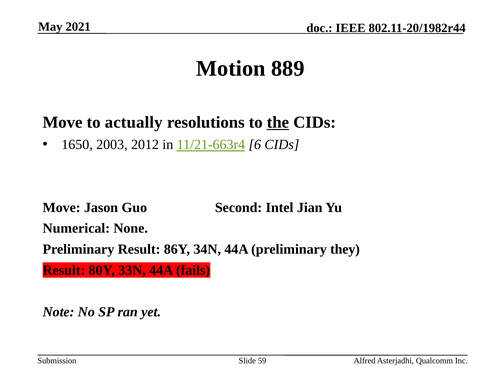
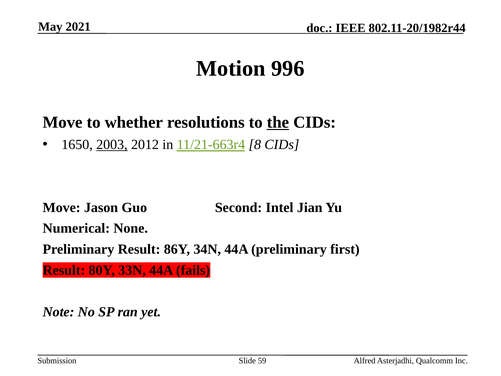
889: 889 -> 996 (288, 68)
actually: actually -> whether (134, 122)
2003 underline: none -> present (112, 145)
6: 6 -> 8 (255, 145)
they: they -> first (345, 249)
